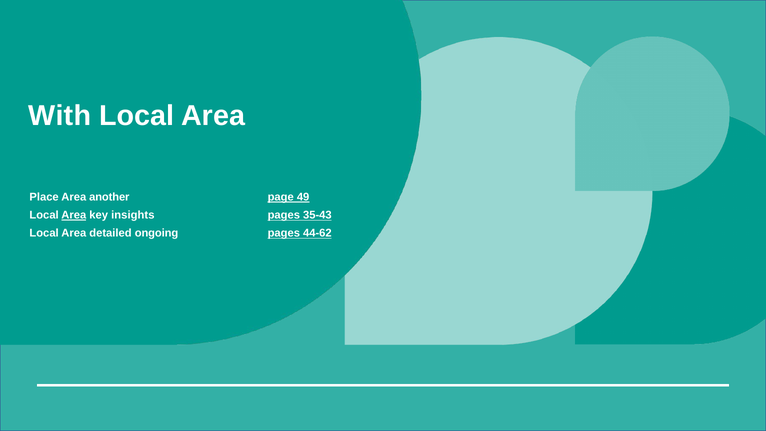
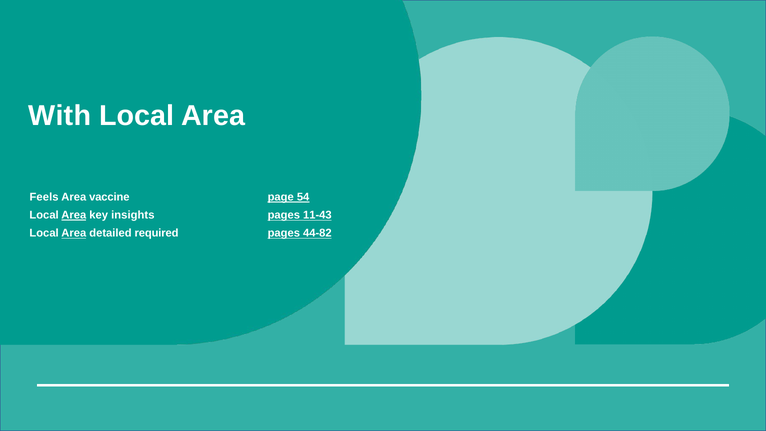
Place: Place -> Feels (44, 197)
another: another -> vaccine (109, 197)
49: 49 -> 54 (303, 197)
35-43: 35-43 -> 11-43 (317, 215)
Area underline: none -> present (74, 233)
ongoing: ongoing -> required (157, 233)
44-62: 44-62 -> 44-82 (317, 233)
